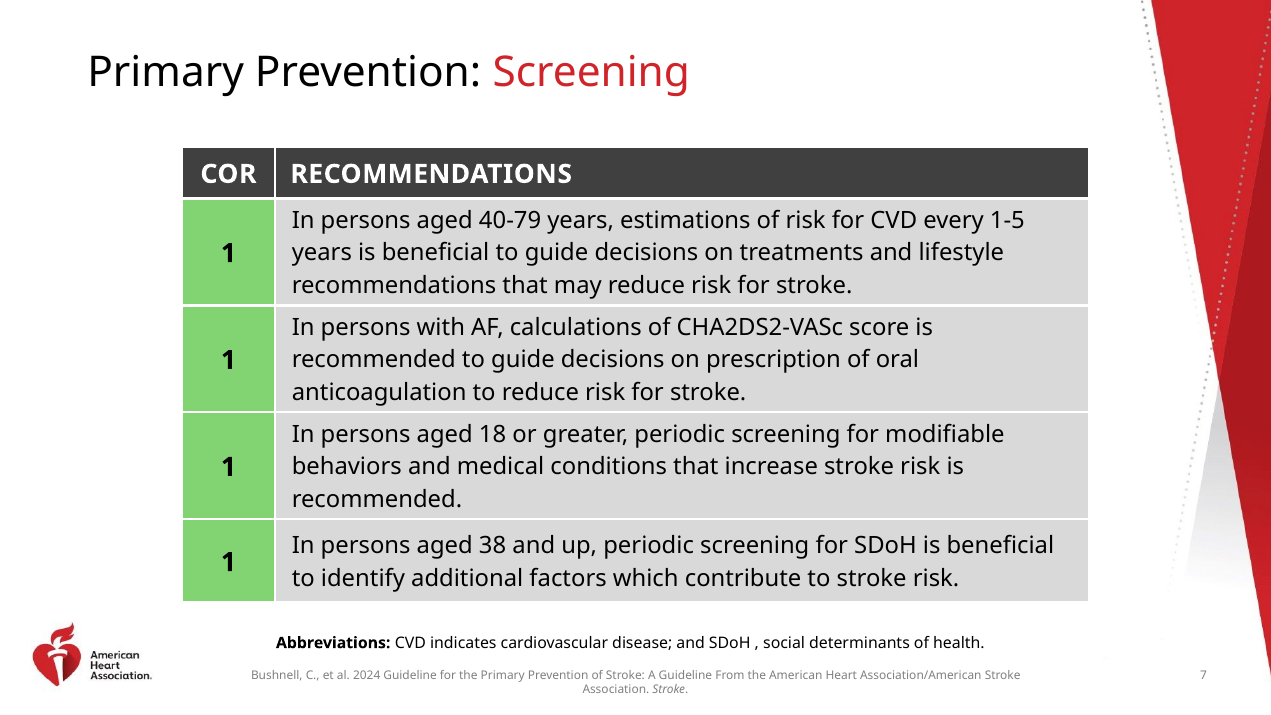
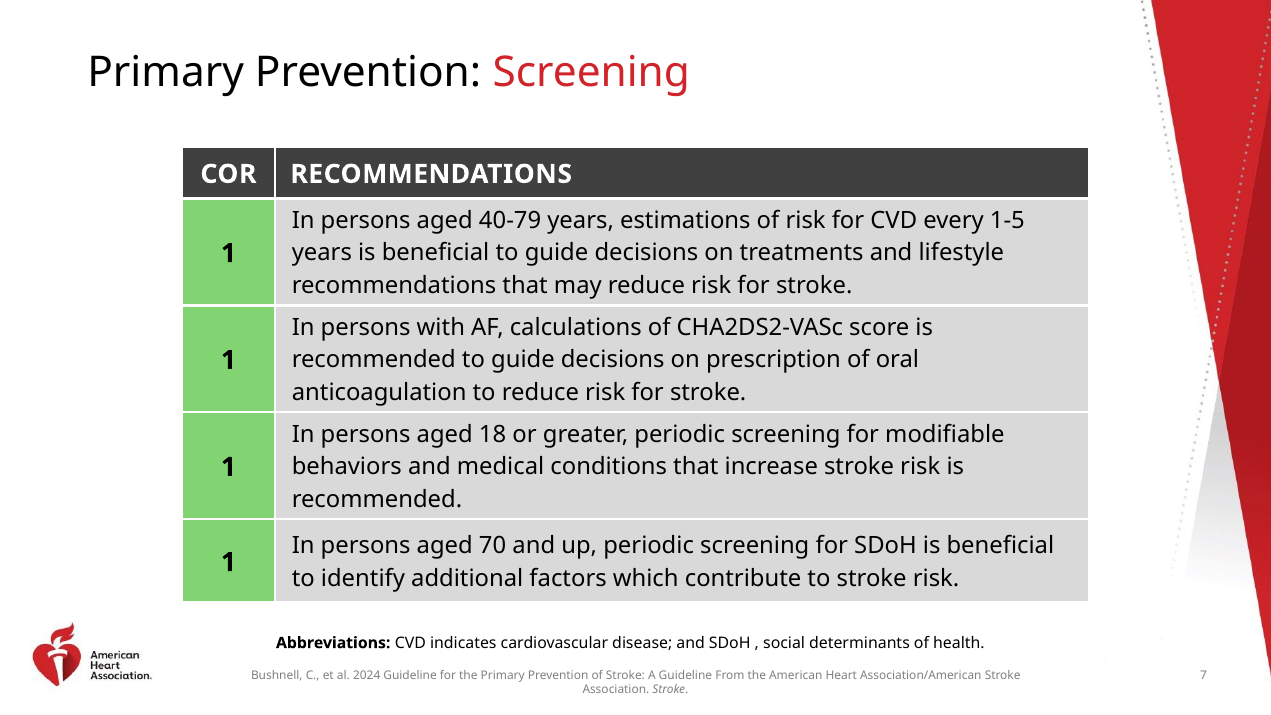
38: 38 -> 70 (493, 546)
